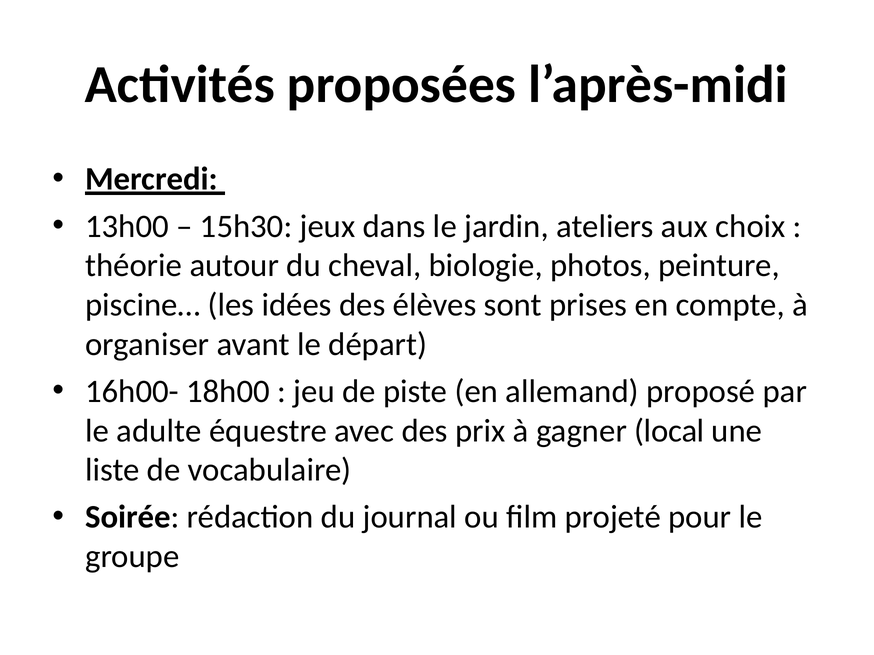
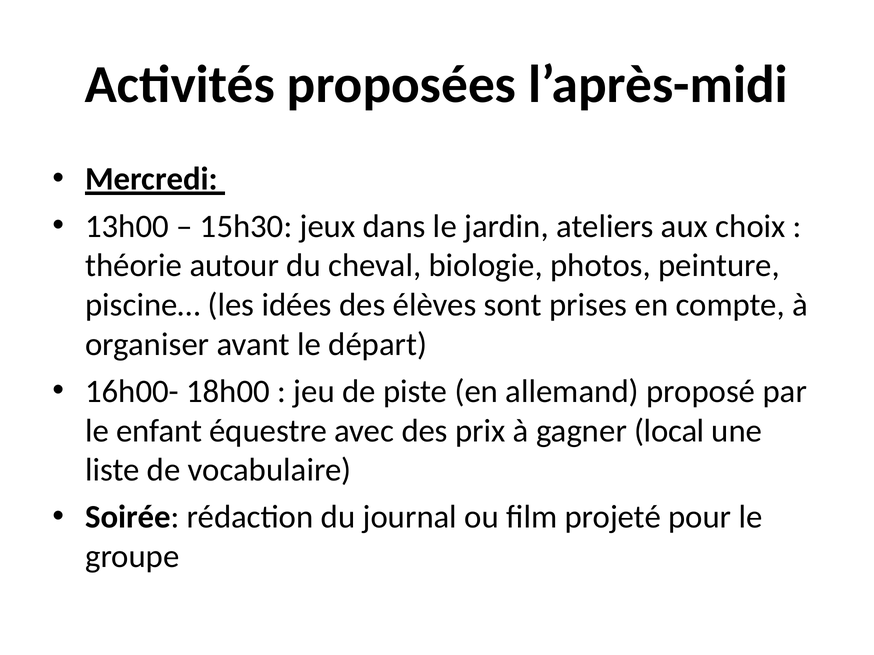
adulte: adulte -> enfant (159, 431)
